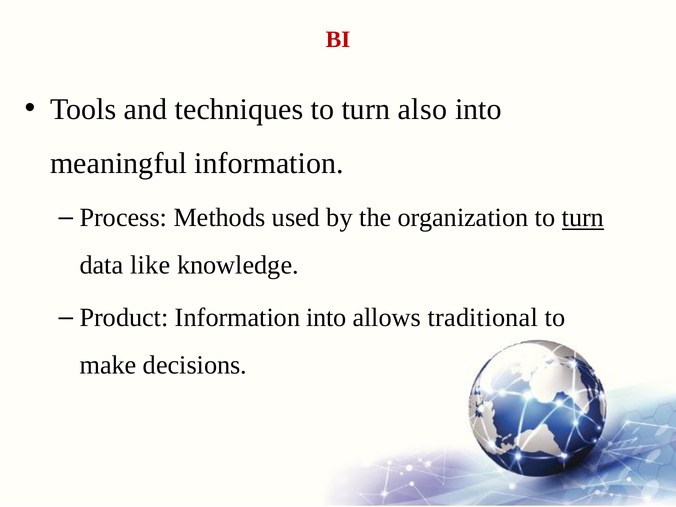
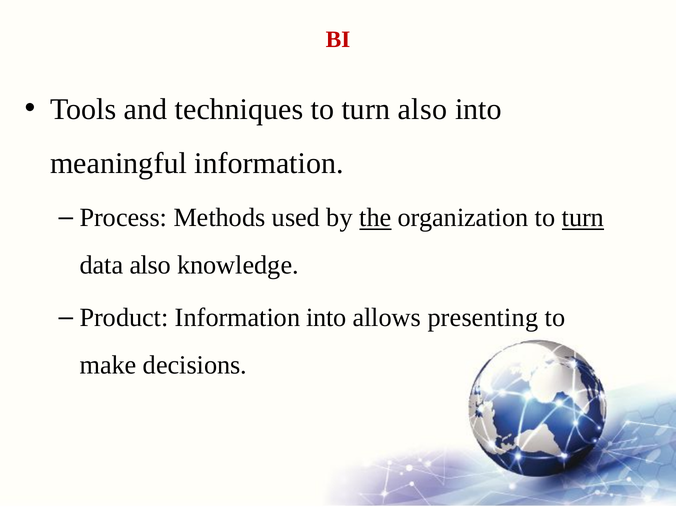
the underline: none -> present (375, 218)
data like: like -> also (150, 265)
traditional: traditional -> presenting (483, 318)
